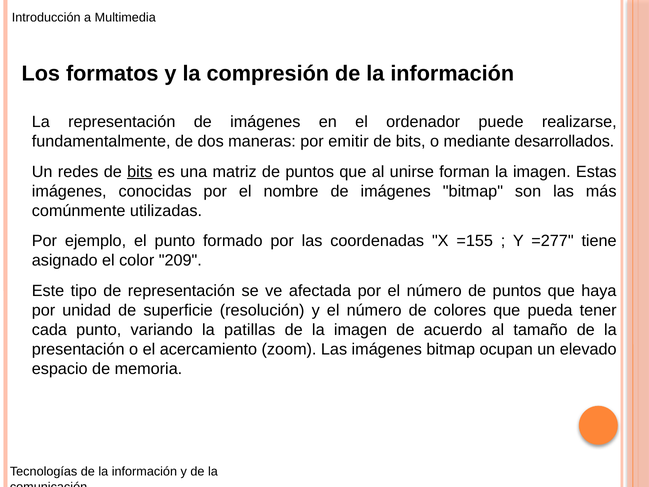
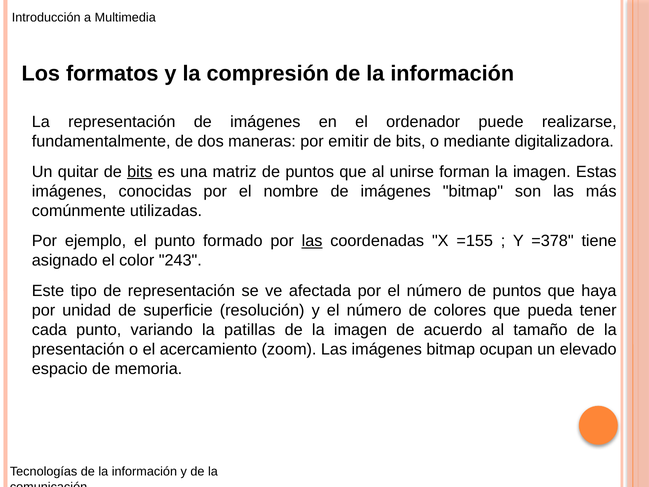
desarrollados: desarrollados -> digitalizadora (564, 141)
redes: redes -> quitar (78, 172)
las underline: none -> present (312, 241)
=277: =277 -> =378 (552, 241)
209: 209 -> 243 (180, 260)
